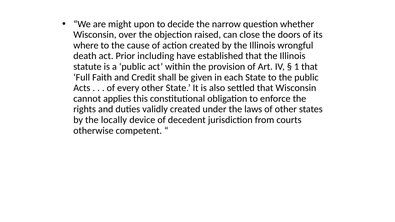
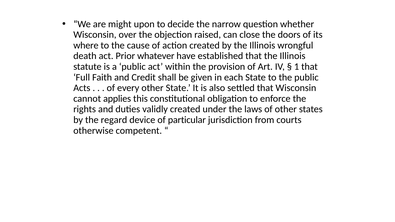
including: including -> whatever (156, 56)
locally: locally -> regard (114, 120)
decedent: decedent -> particular (187, 120)
